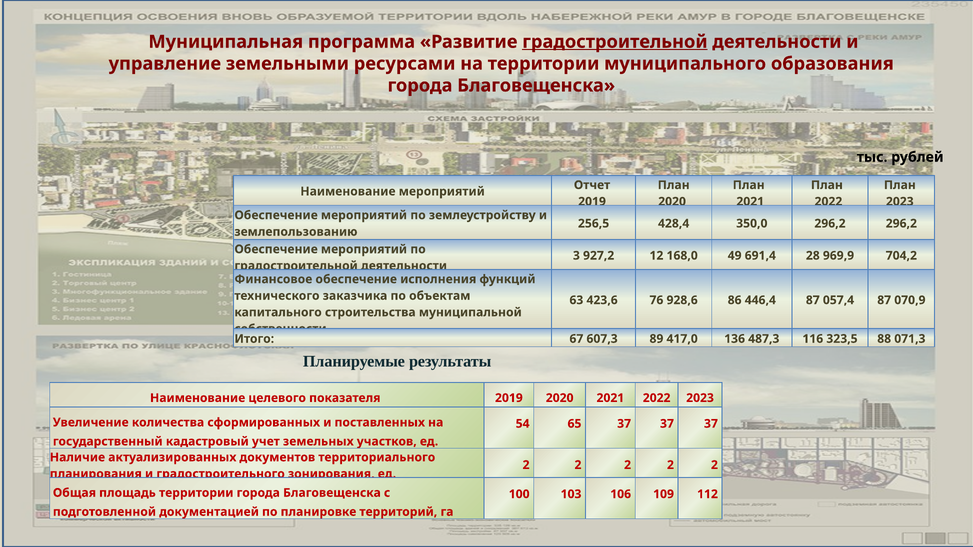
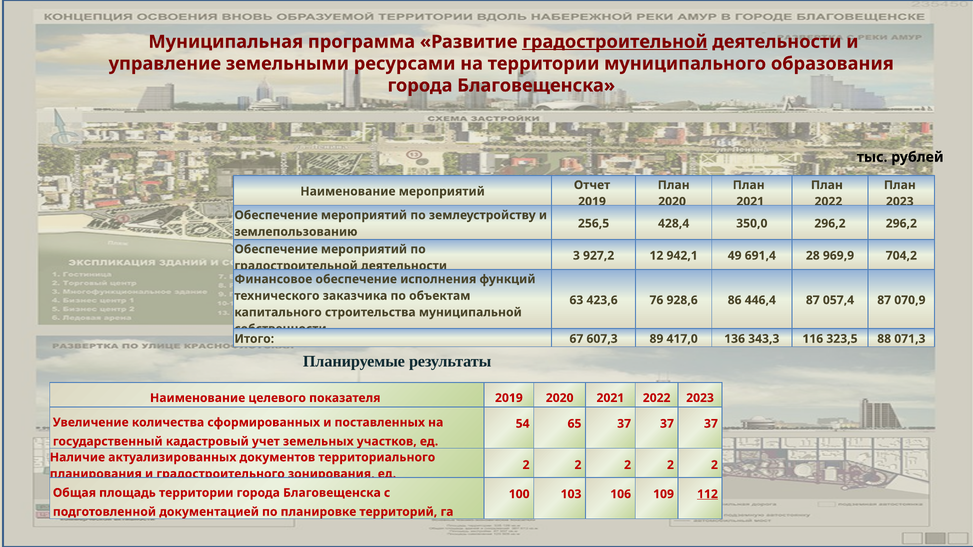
168,0: 168,0 -> 942,1 (682, 256)
487,3: 487,3 -> 343,3 (764, 339)
112 underline: none -> present (708, 494)
